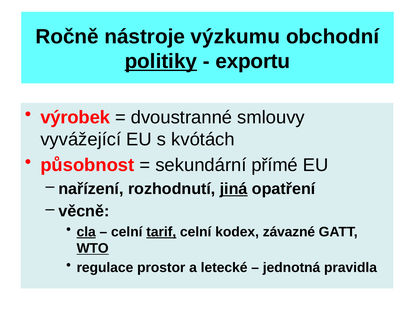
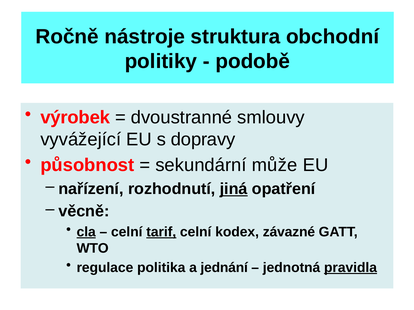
výzkumu: výzkumu -> struktura (235, 37)
politiky underline: present -> none (161, 62)
exportu: exportu -> podobě (253, 62)
kvótách: kvótách -> dopravy (203, 140)
přímé: přímé -> může (275, 165)
WTO underline: present -> none (93, 249)
prostor: prostor -> politika (161, 268)
letecké: letecké -> jednání (224, 268)
pravidla underline: none -> present (351, 268)
